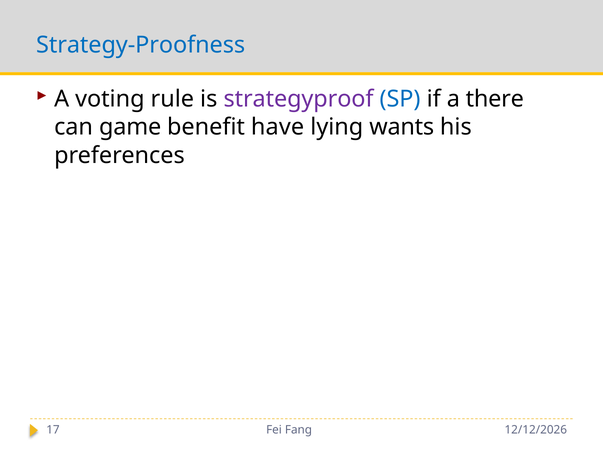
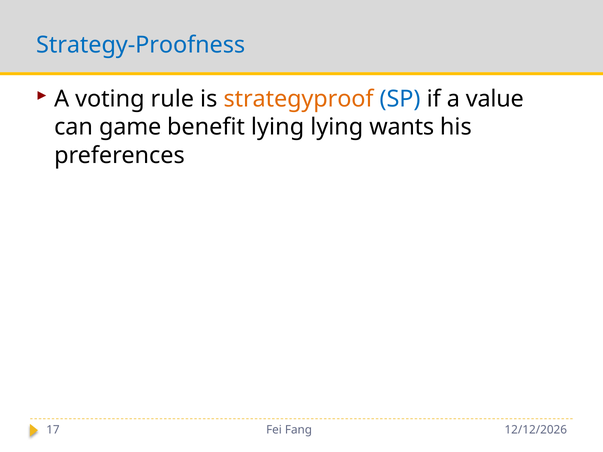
strategyproof colour: purple -> orange (299, 99)
there: there -> value (495, 99)
benefit have: have -> lying (278, 127)
